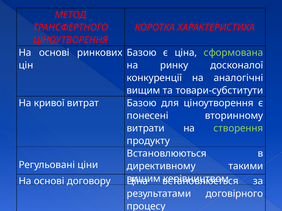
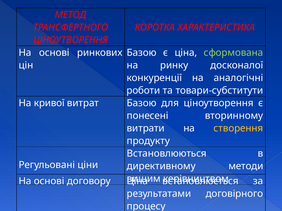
вищим: вищим -> роботи (143, 91)
створення colour: light green -> yellow (238, 129)
такими: такими -> методи (246, 167)
